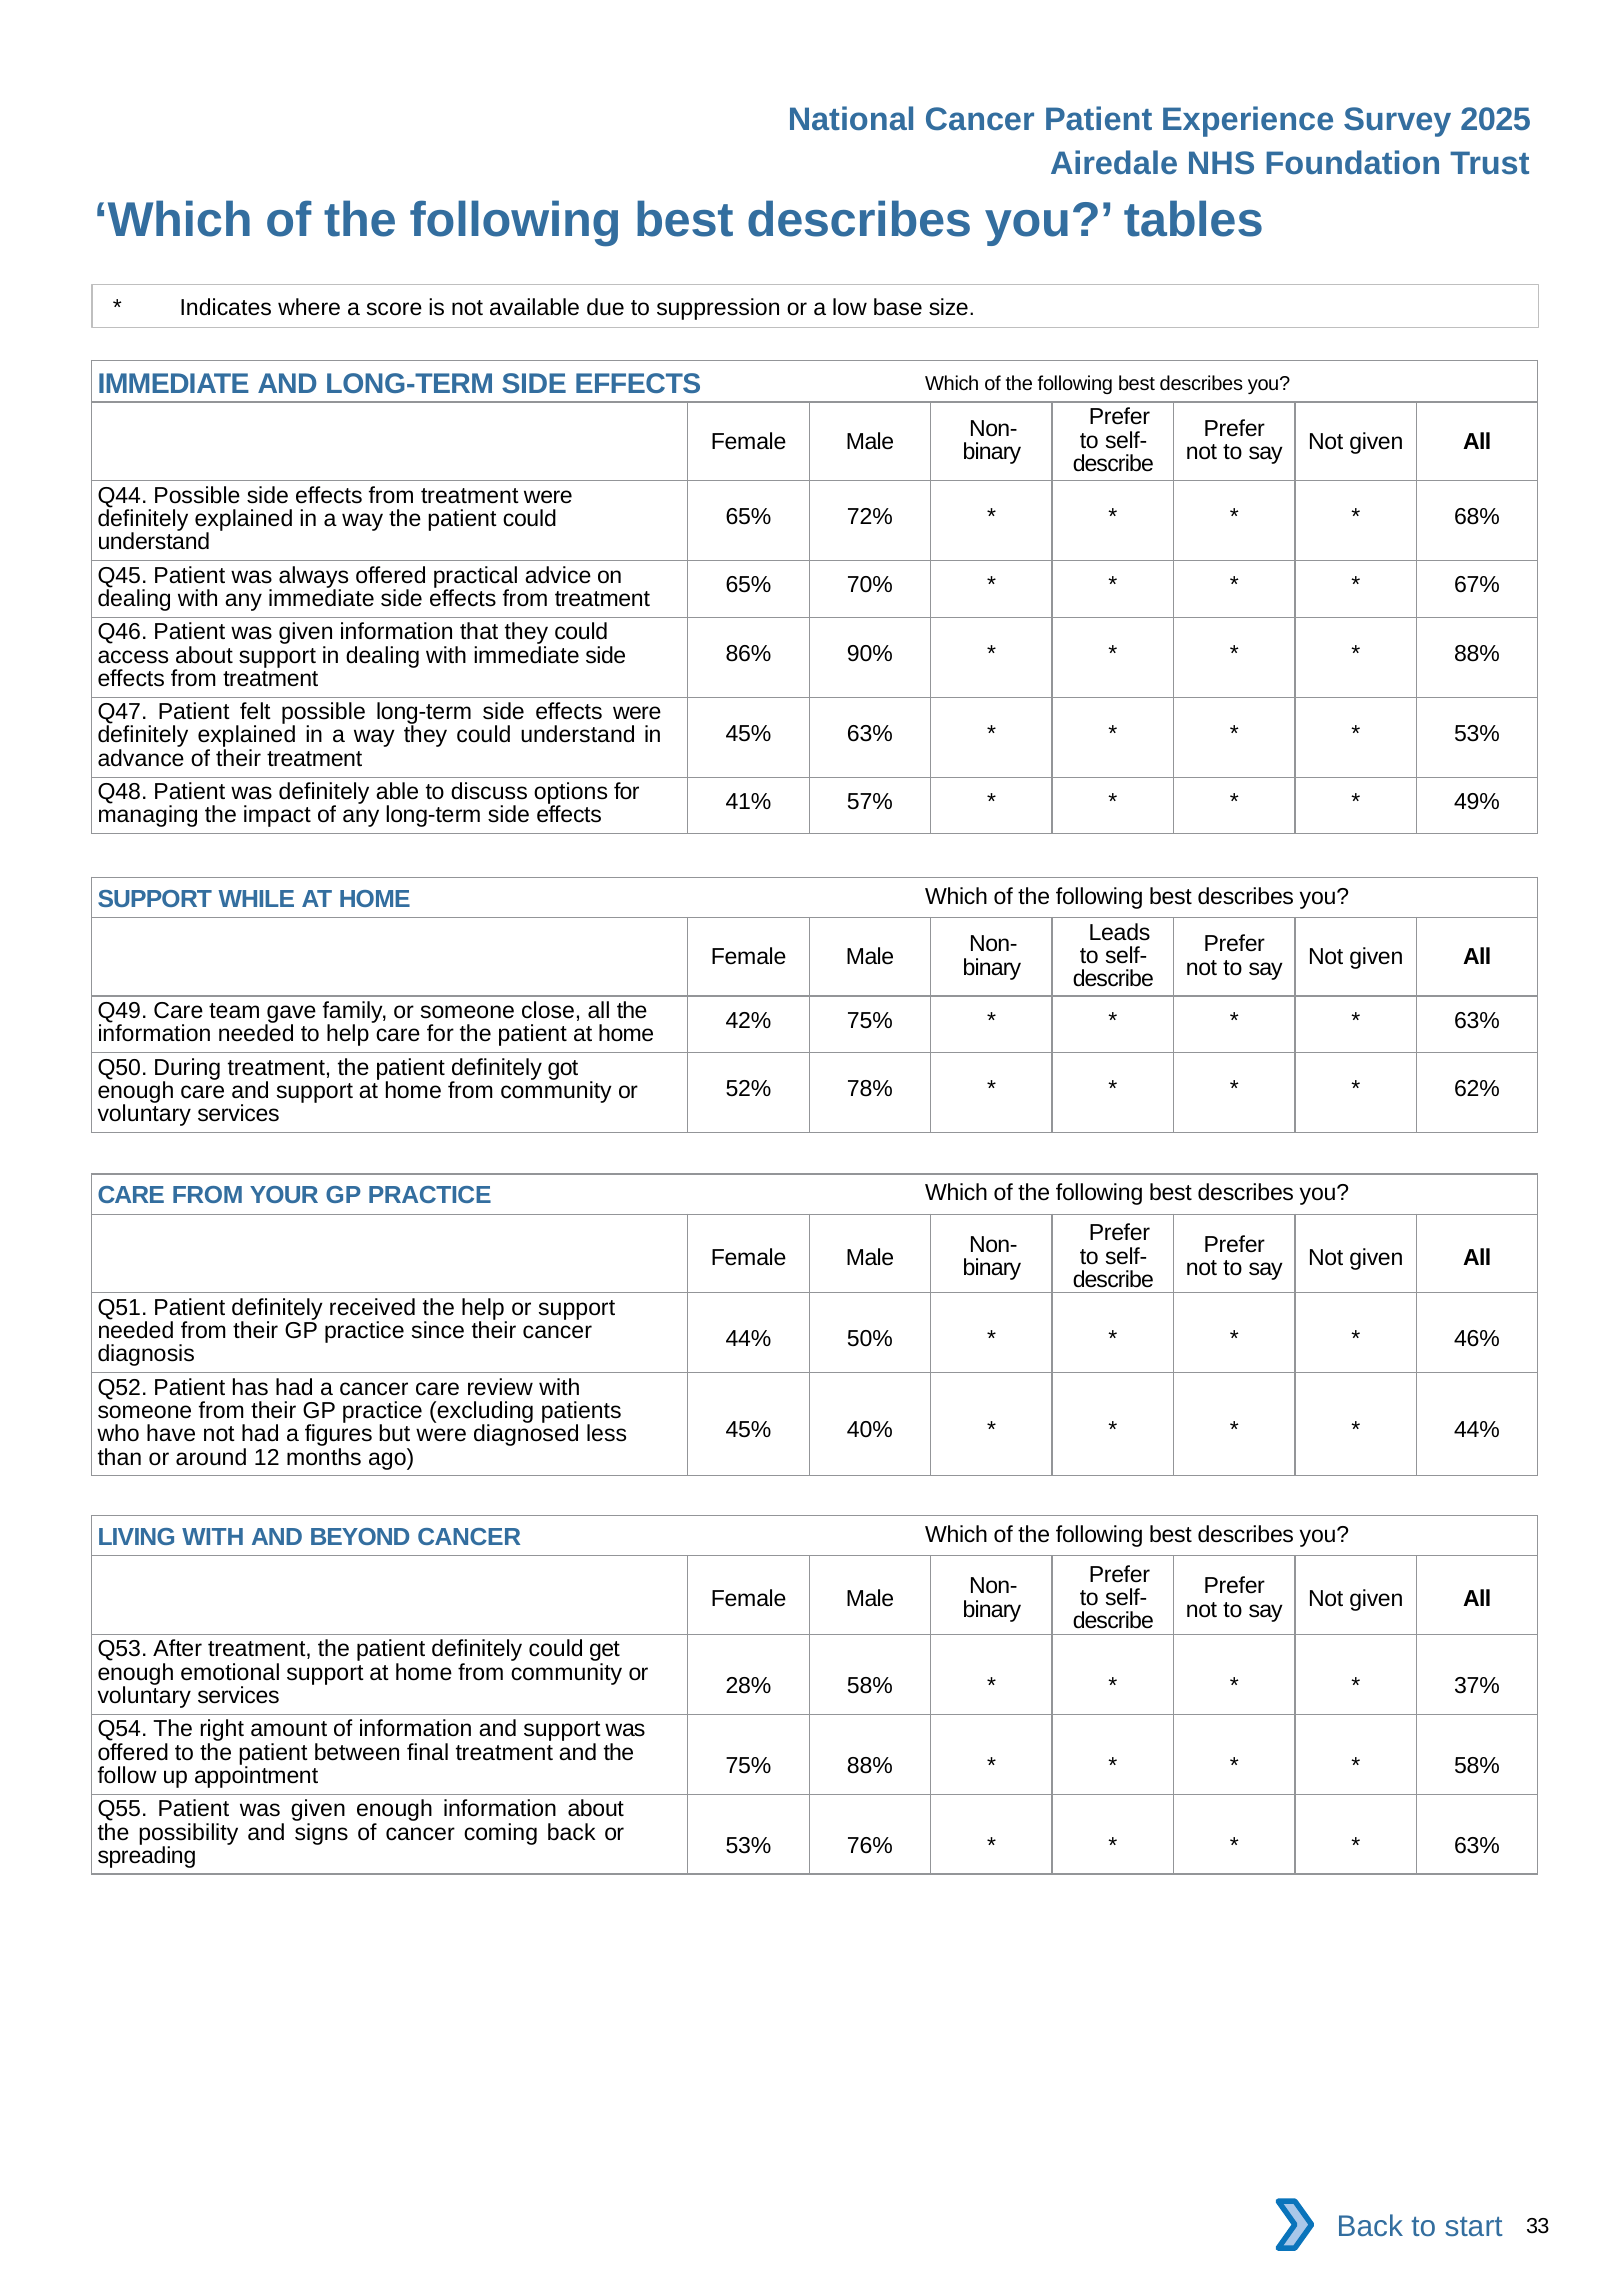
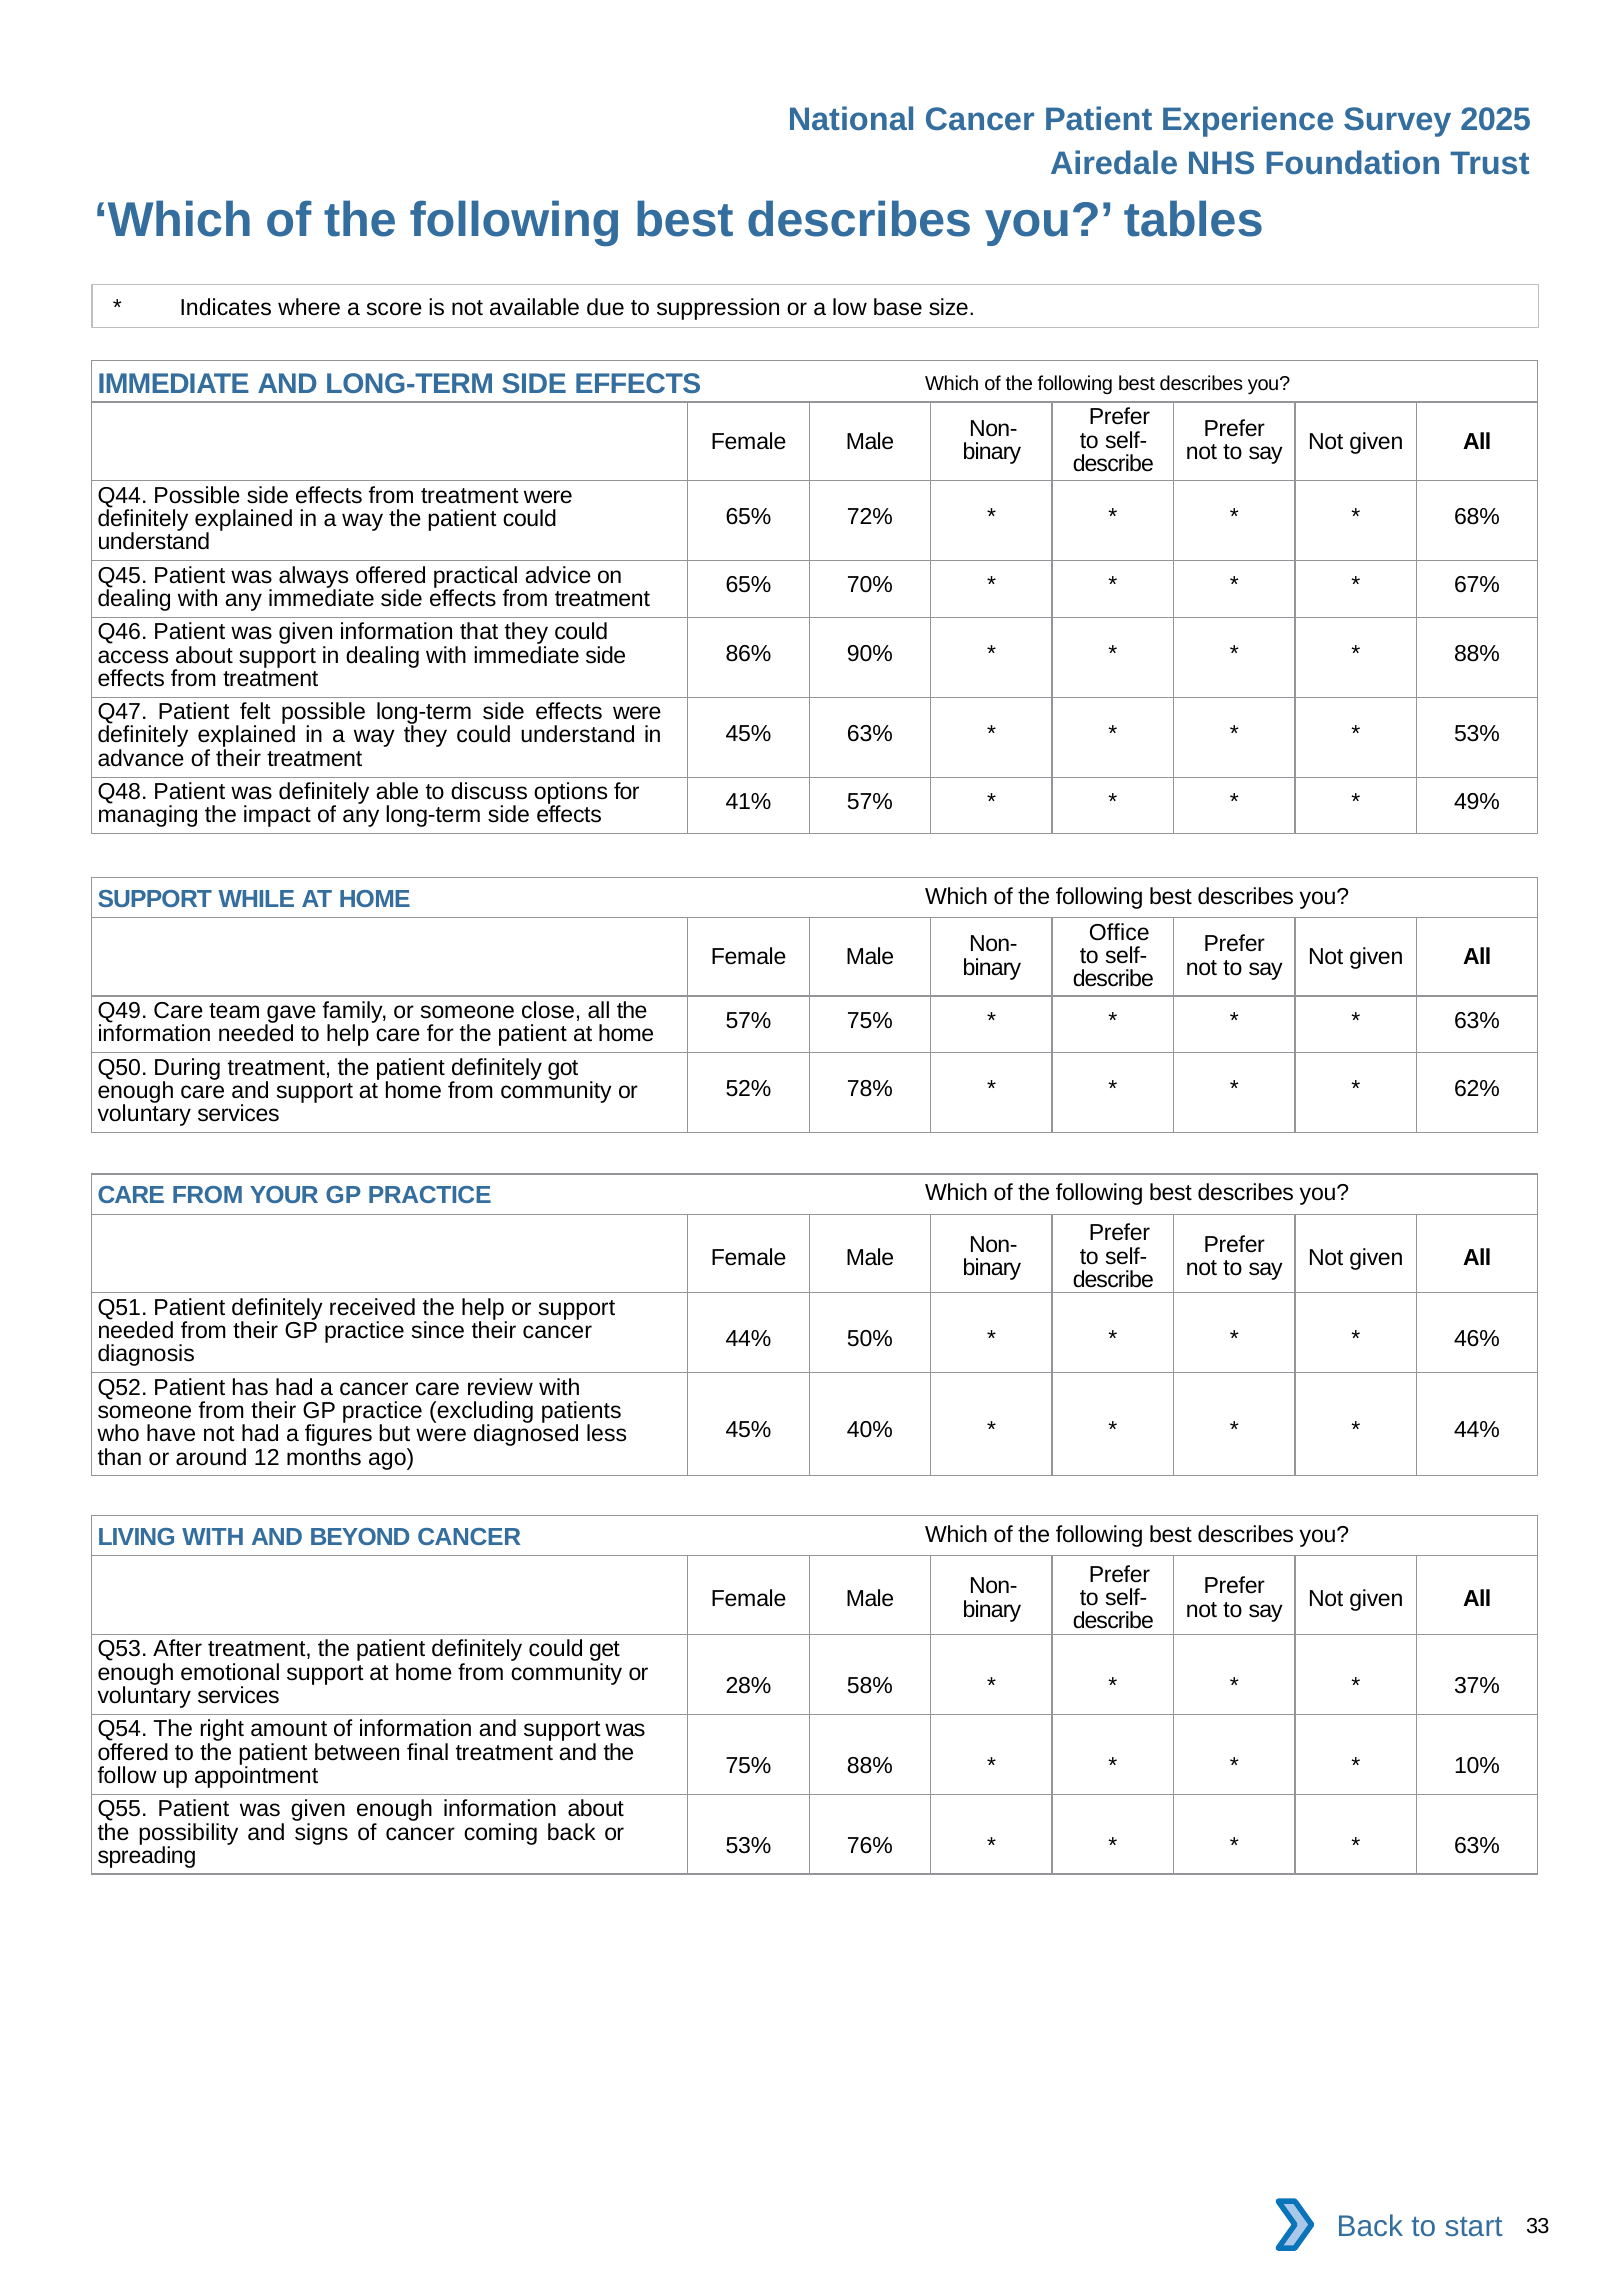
Leads: Leads -> Office (1119, 932)
42%: 42% -> 57% (748, 1021)
58%: 58% -> 10% (1477, 1766)
